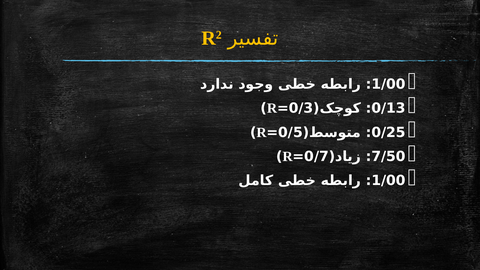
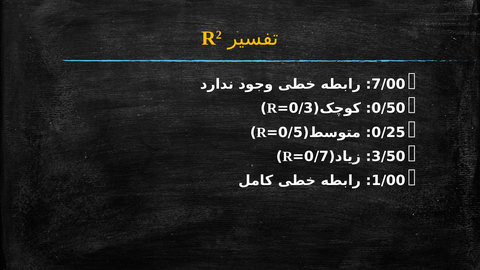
1/00: 1/00 -> 7/00 (389, 84)
0/13: 0/13 -> 0/50 (389, 108)
7/50: 7/50 -> 3/50 (389, 157)
